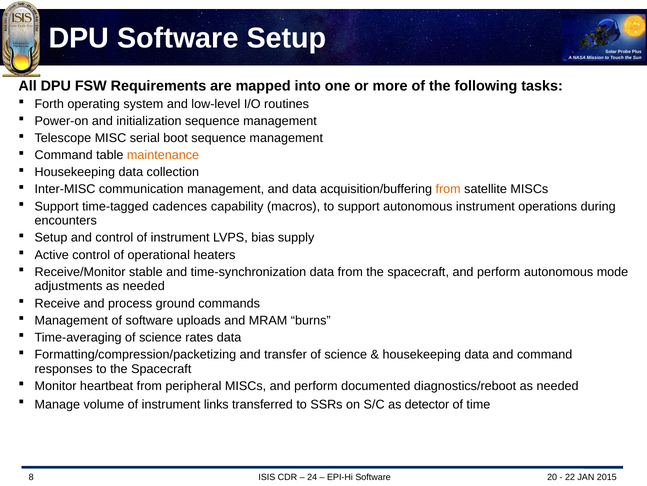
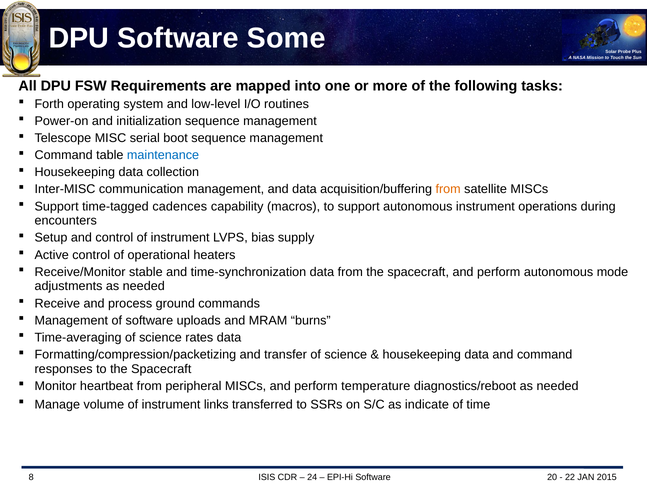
Software Setup: Setup -> Some (286, 38)
maintenance colour: orange -> blue (163, 155)
documented: documented -> temperature (376, 385)
detector: detector -> indicate (427, 404)
